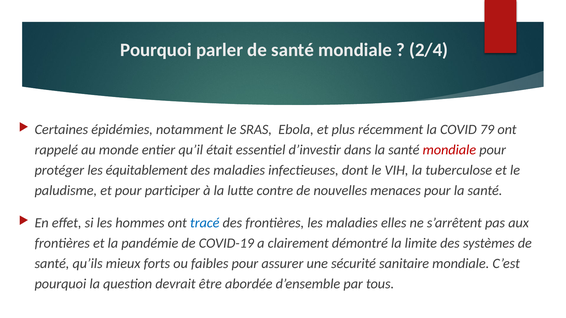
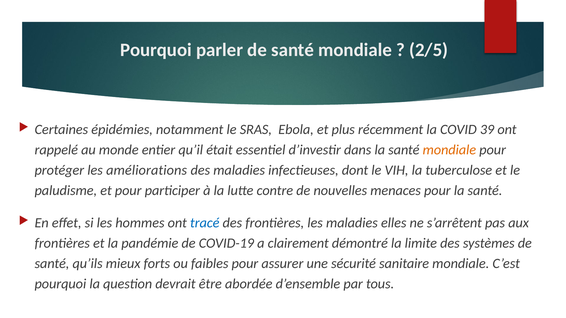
2/4: 2/4 -> 2/5 (429, 50)
79: 79 -> 39 (487, 130)
mondiale colour: red -> orange (449, 150)
équitablement: équitablement -> améliorations (147, 170)
